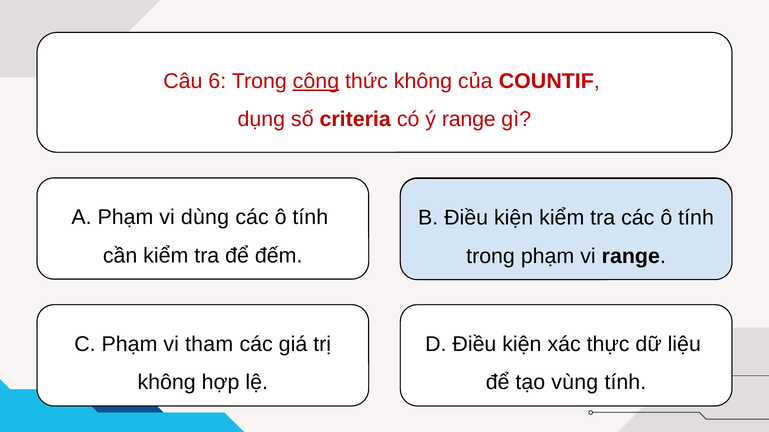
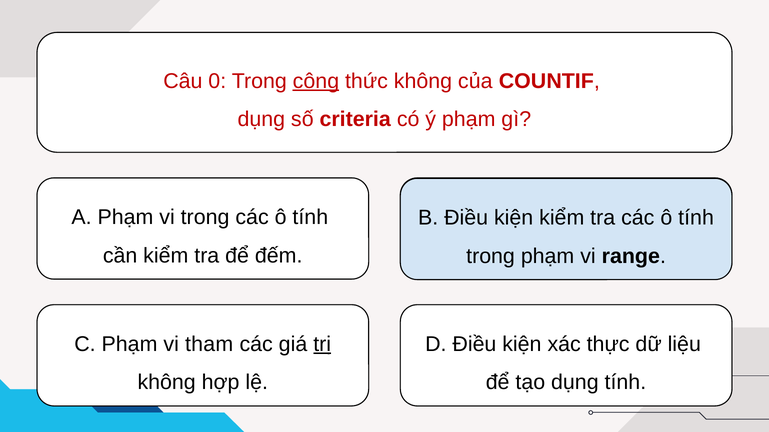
6: 6 -> 0 (217, 81)
ý range: range -> phạm (469, 120)
vi dùng: dùng -> trong (205, 217)
trị underline: none -> present (322, 344)
tạo vùng: vùng -> dụng (575, 383)
